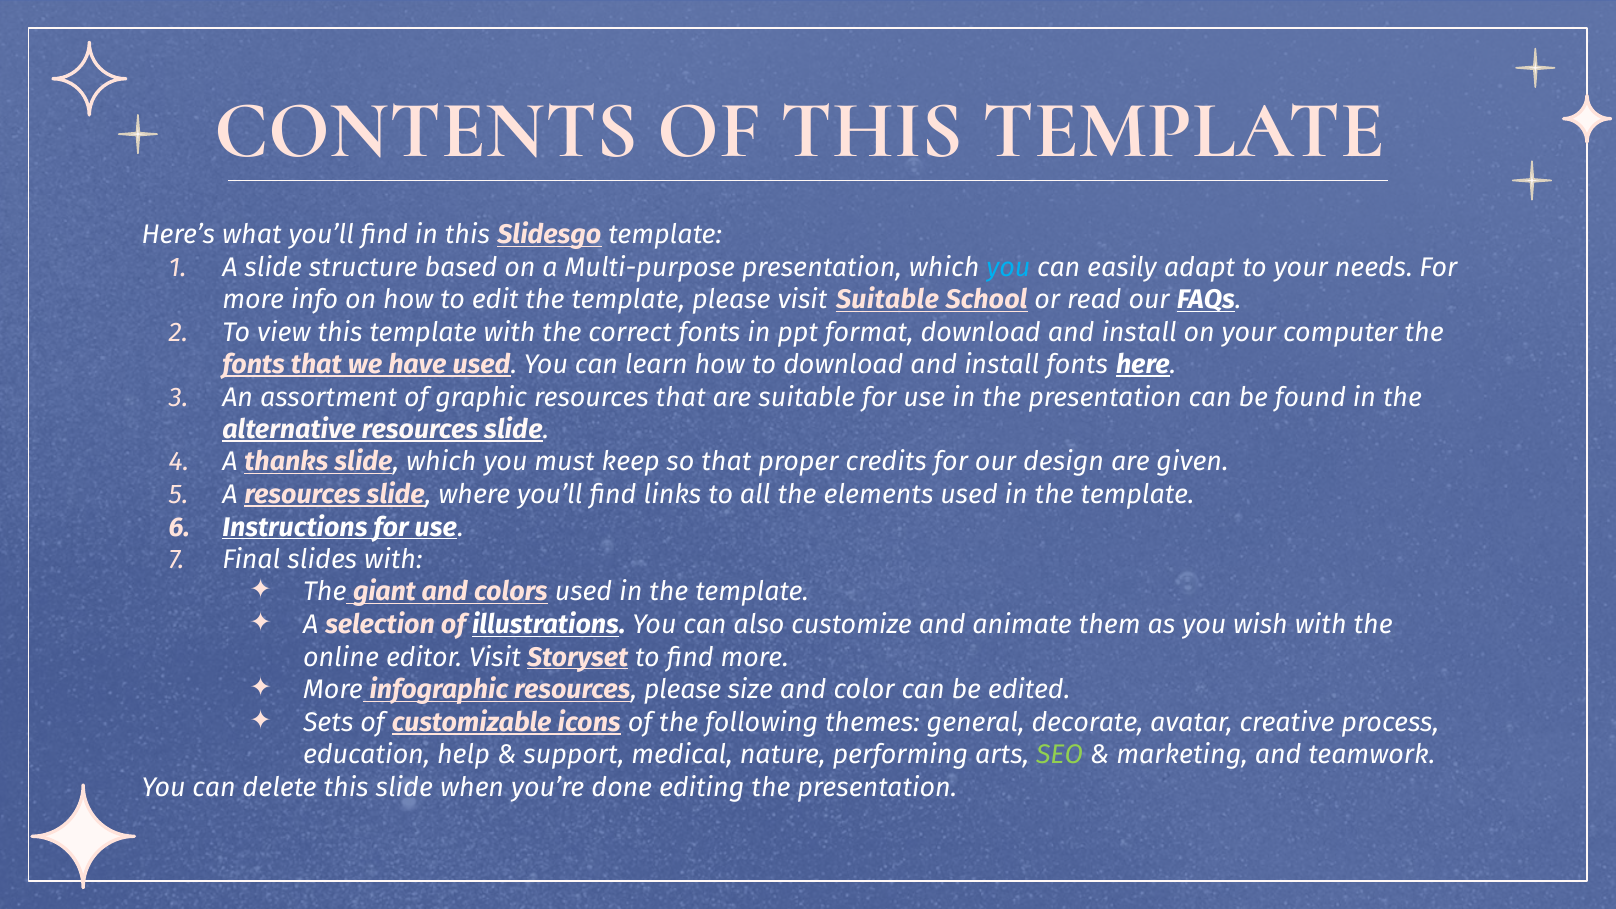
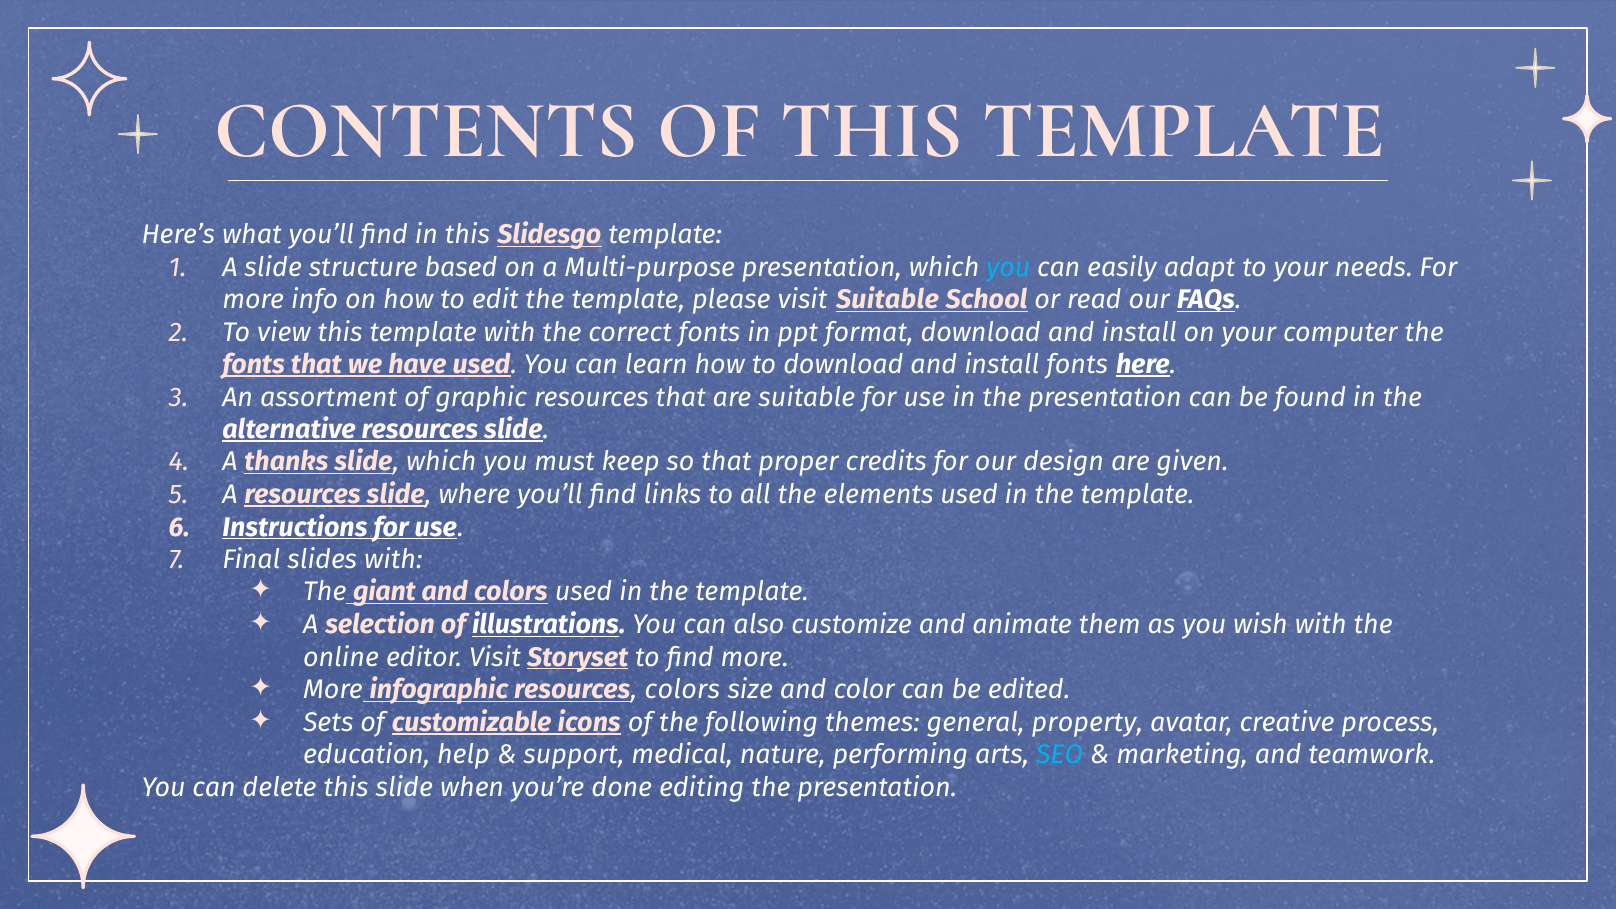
resources please: please -> colors (682, 690)
decorate: decorate -> property (1087, 722)
SEO colour: light green -> light blue (1060, 755)
